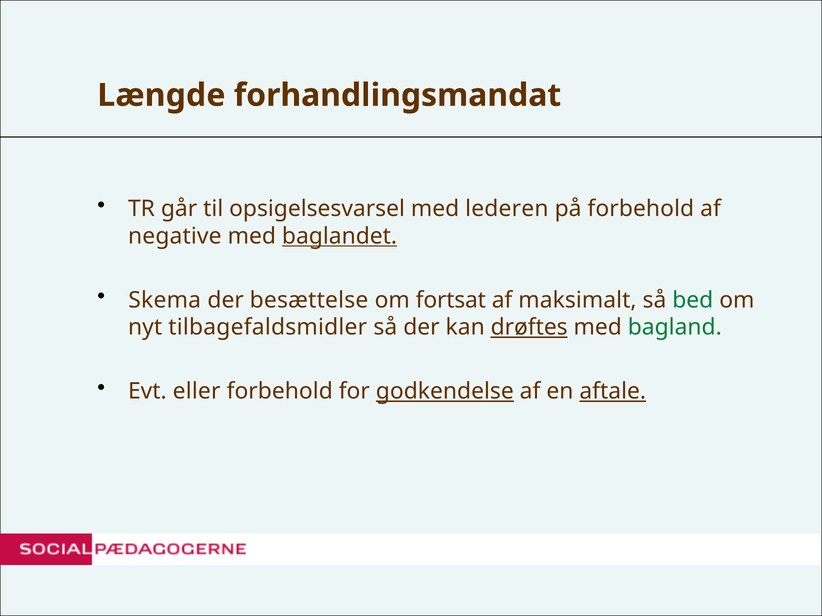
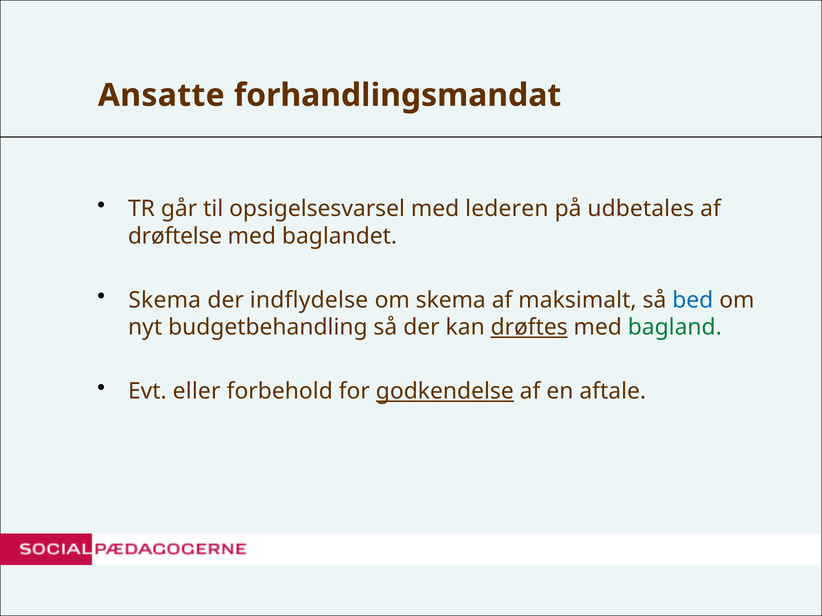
Længde: Længde -> Ansatte (161, 95)
på forbehold: forbehold -> udbetales (641, 209)
negative: negative -> drøftelse (175, 236)
baglandet underline: present -> none (340, 236)
besættelse: besættelse -> indflydelse (309, 300)
om fortsat: fortsat -> skema (451, 300)
bed colour: green -> blue (693, 300)
tilbagefaldsmidler: tilbagefaldsmidler -> budgetbehandling (268, 328)
aftale underline: present -> none (613, 392)
